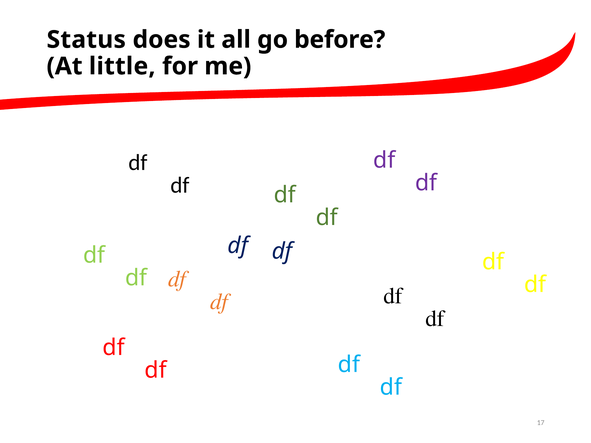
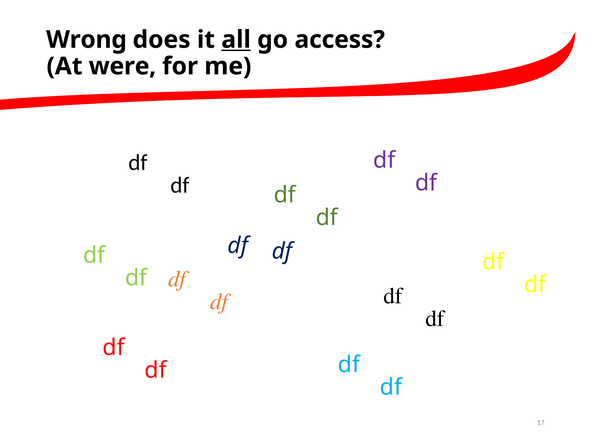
Status: Status -> Wrong (86, 40)
all underline: none -> present (236, 40)
before: before -> access (340, 40)
little: little -> were (122, 66)
